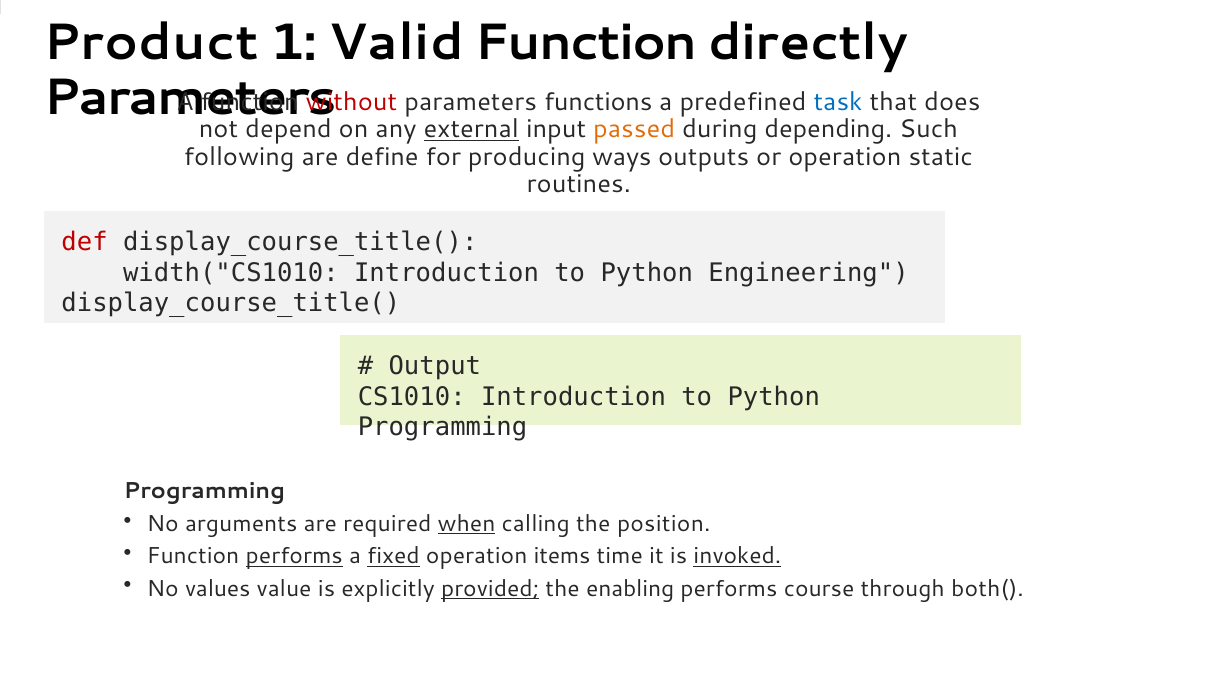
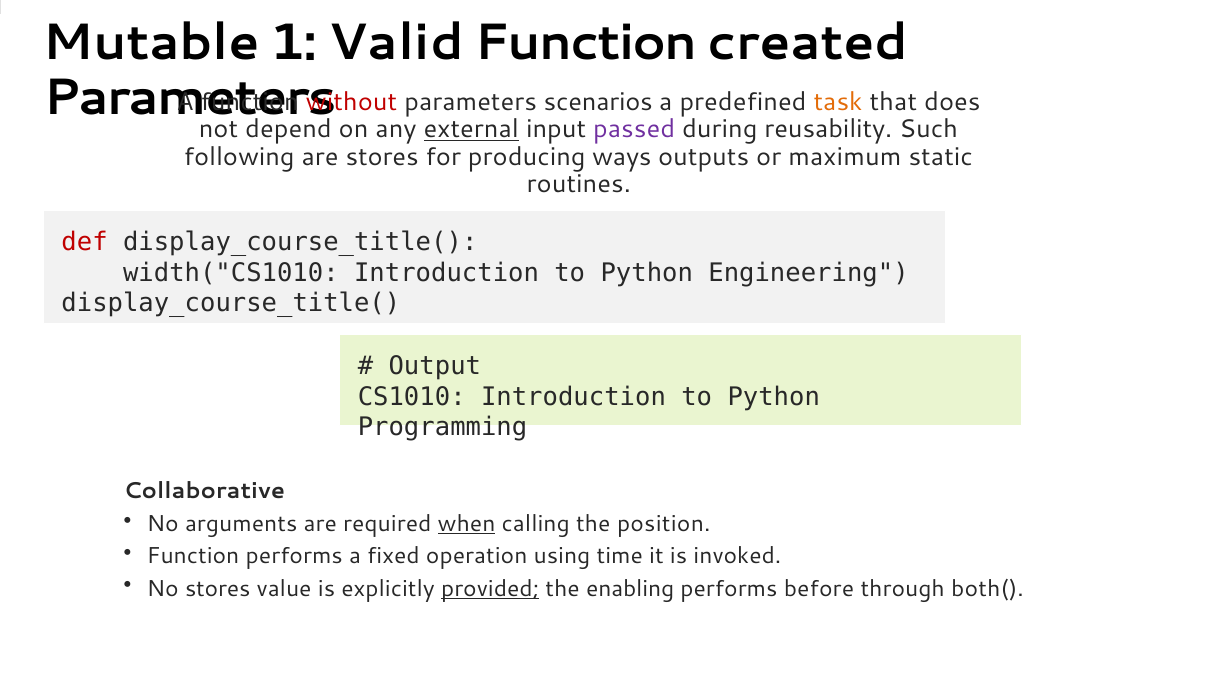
Product: Product -> Mutable (151, 43)
directly: directly -> created (808, 43)
functions: functions -> scenarios (598, 102)
task colour: blue -> orange (838, 102)
passed colour: orange -> purple (634, 129)
depending: depending -> reusability (828, 129)
are define: define -> stores (382, 157)
or operation: operation -> maximum (845, 157)
Programming: Programming -> Collaborative (204, 492)
performs underline: present -> none (294, 557)
fixed underline: present -> none (393, 557)
items: items -> using (562, 557)
invoked underline: present -> none (737, 557)
No values: values -> stores (218, 589)
course: course -> before (819, 589)
